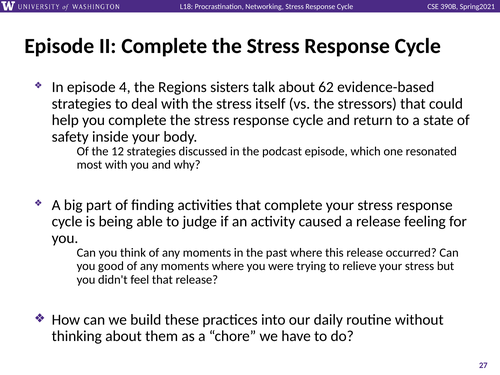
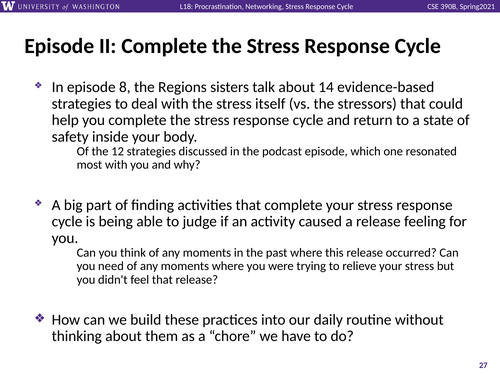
4: 4 -> 8 (125, 87)
62: 62 -> 14 (326, 87)
good: good -> need (111, 266)
